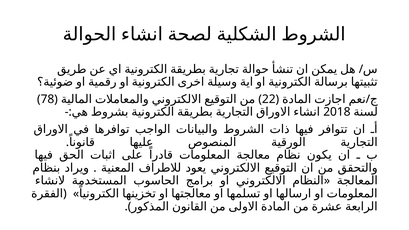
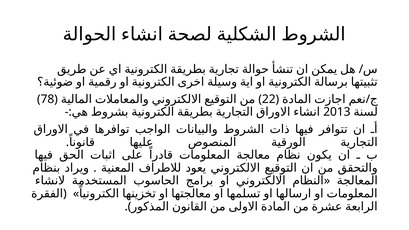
2018: 2018 -> 2013 (337, 112)
